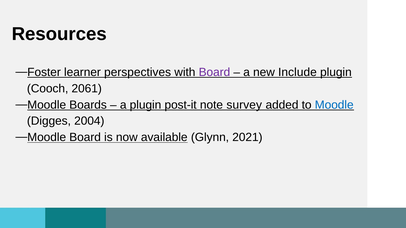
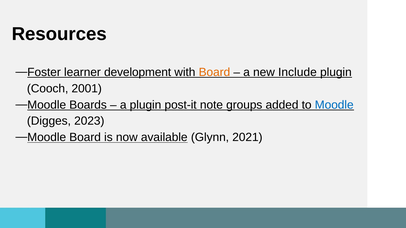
perspectives: perspectives -> development (138, 72)
Board colour: purple -> orange (214, 72)
2061: 2061 -> 2001 (87, 89)
survey: survey -> groups (244, 105)
2004: 2004 -> 2023 (89, 121)
